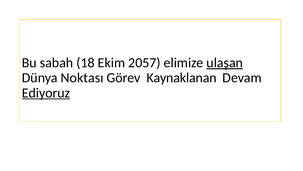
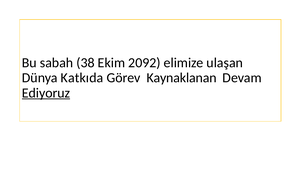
18: 18 -> 38 (85, 63)
2057: 2057 -> 2092 (144, 63)
ulaşan underline: present -> none (225, 63)
Noktası: Noktası -> Katkıda (82, 78)
